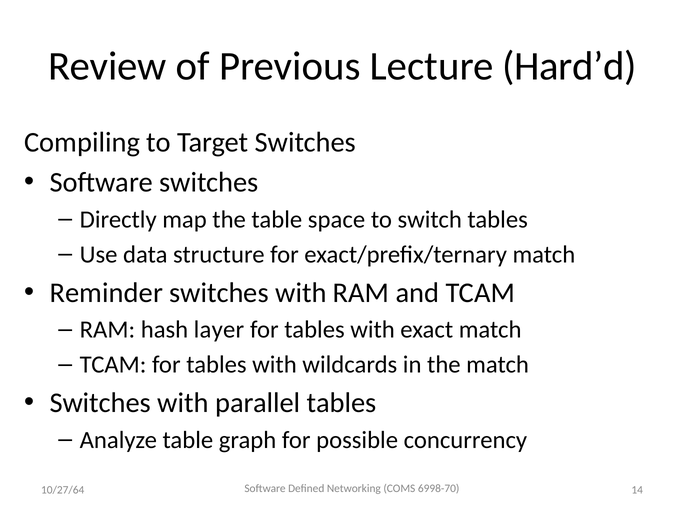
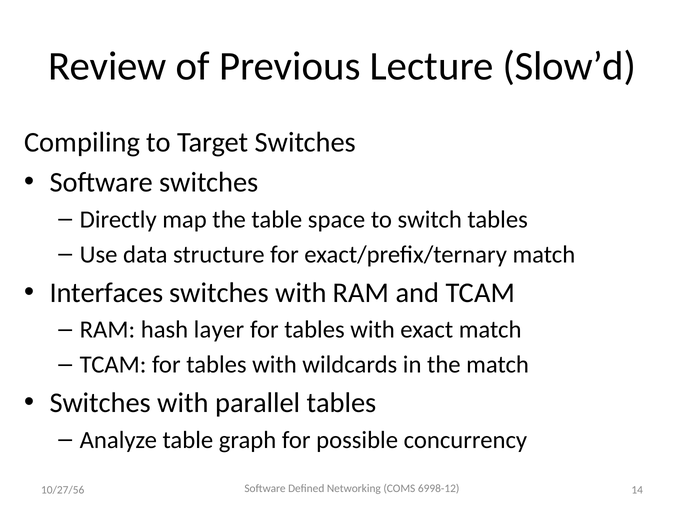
Hard’d: Hard’d -> Slow’d (569, 66)
Reminder: Reminder -> Interfaces (107, 293)
6998-70: 6998-70 -> 6998-12 (439, 489)
10/27/64: 10/27/64 -> 10/27/56 (63, 490)
